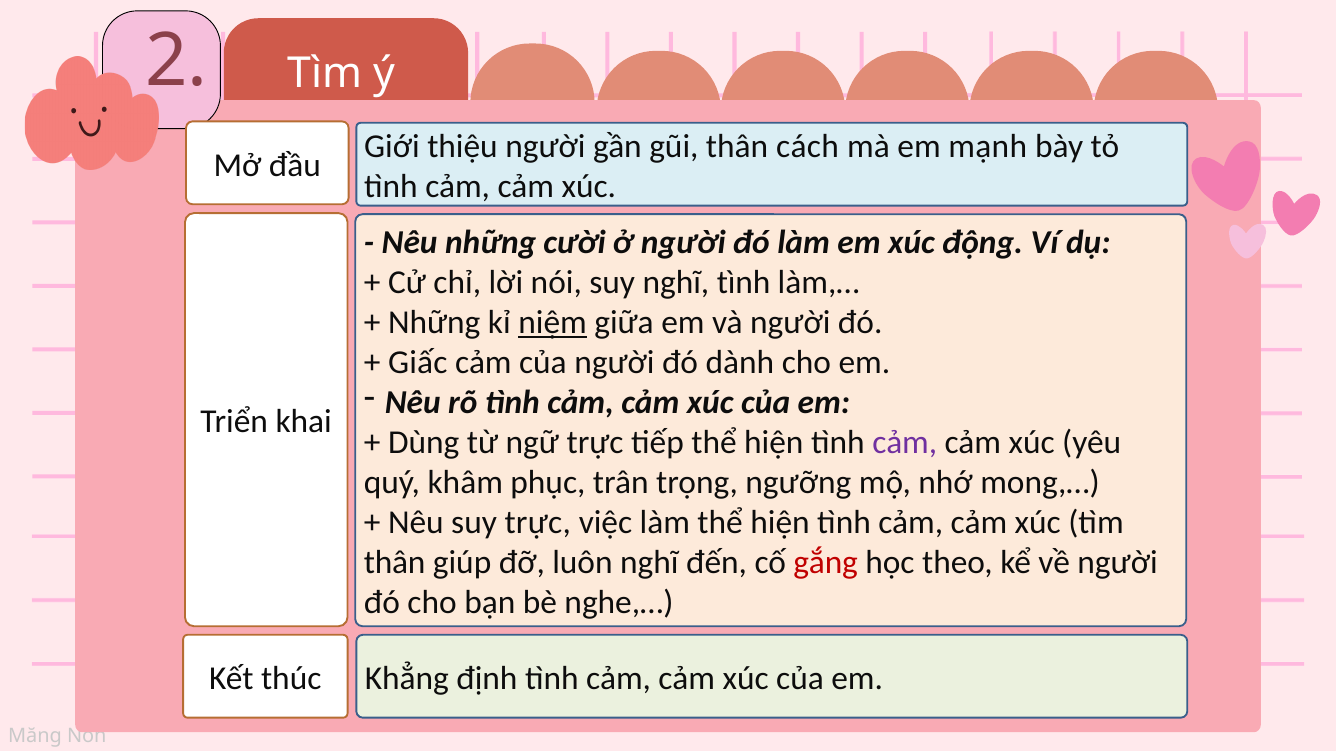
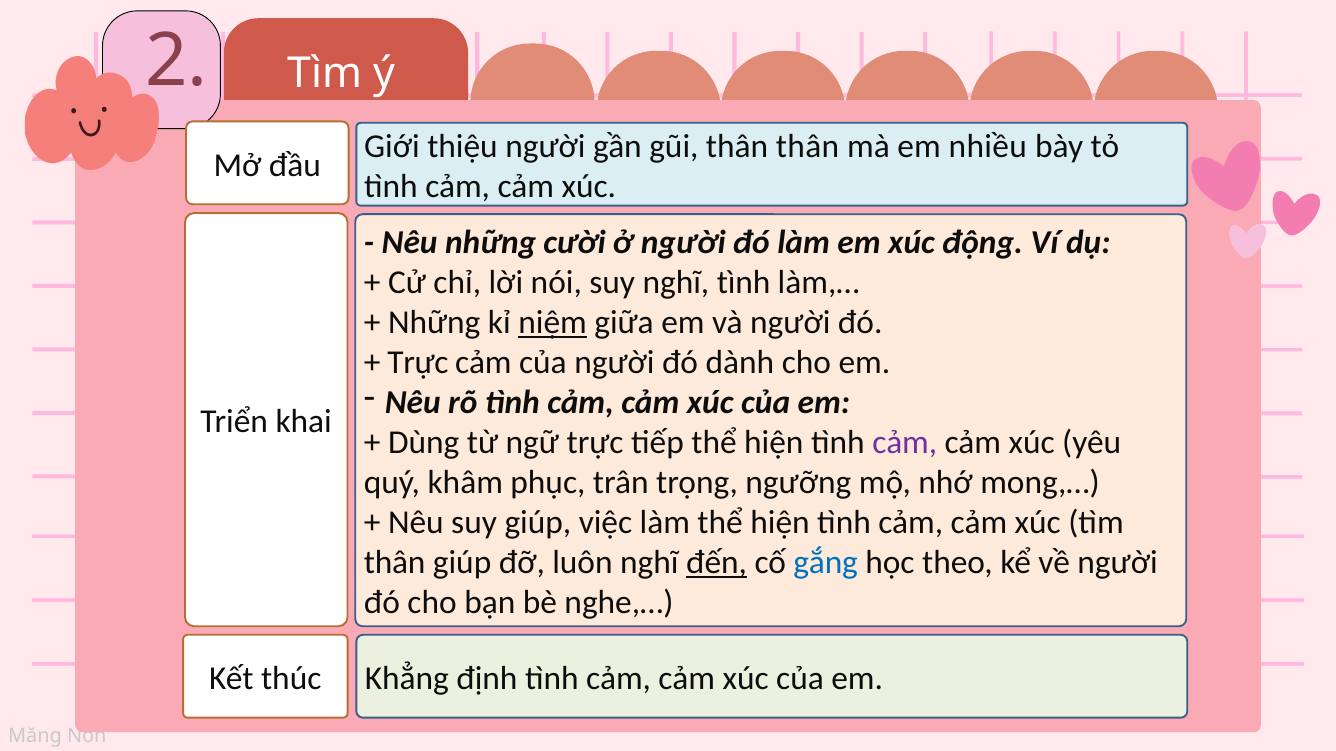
thân cách: cách -> thân (808, 147)
mạnh: mạnh -> nhiều (988, 147)
Giấc: Giấc -> Trực (418, 363)
suy trực: trực -> giúp (538, 523)
đến underline: none -> present (717, 563)
gắng colour: red -> blue (826, 563)
